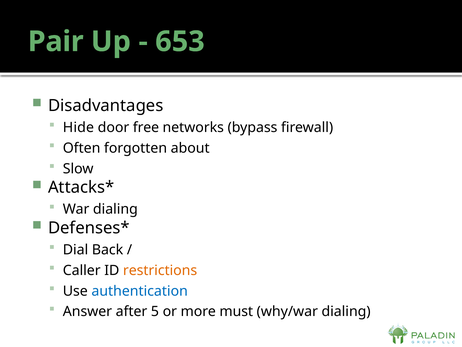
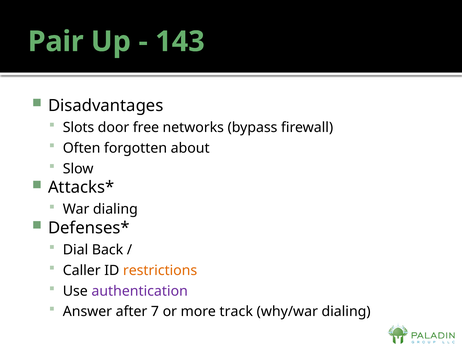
653: 653 -> 143 (180, 42)
Hide: Hide -> Slots (79, 127)
authentication colour: blue -> purple (140, 291)
5: 5 -> 7 (155, 311)
must: must -> track (236, 311)
